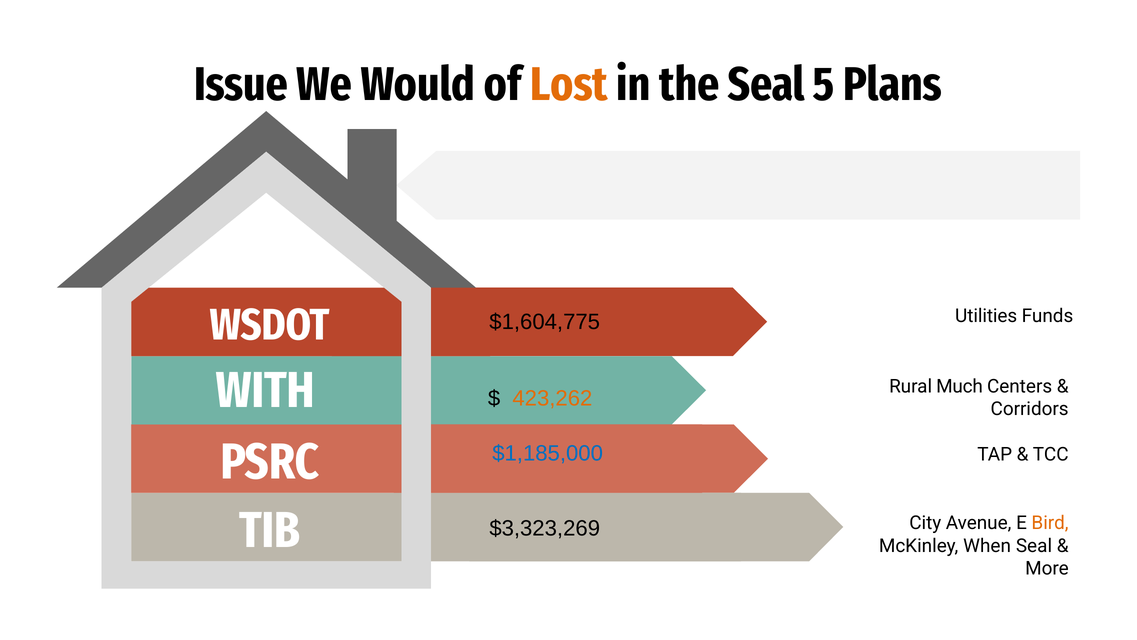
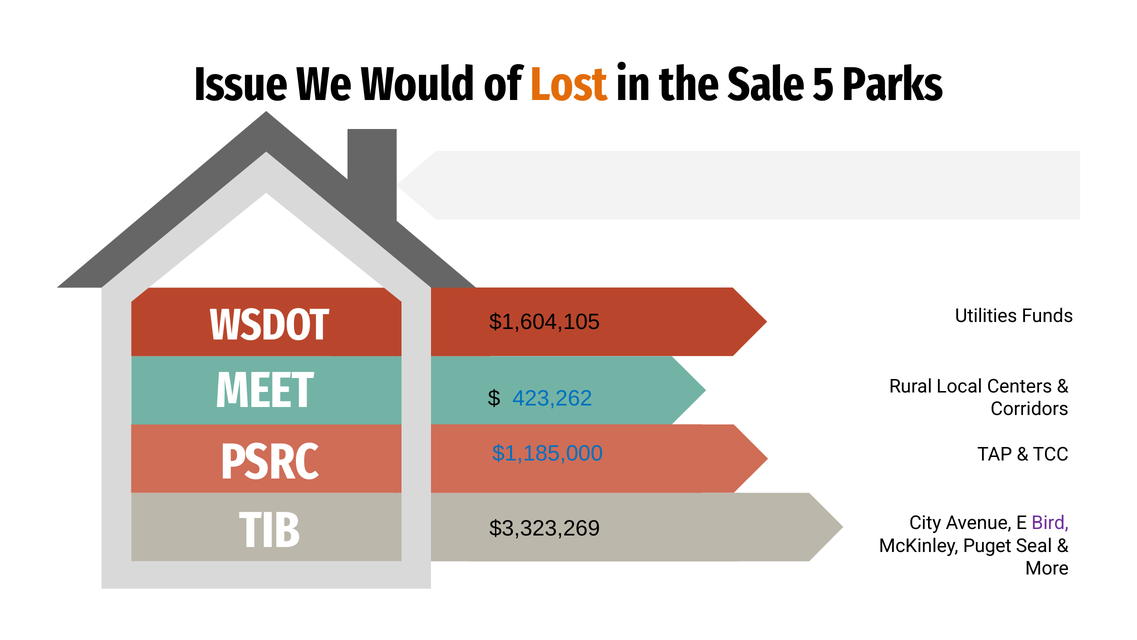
the Seal: Seal -> Sale (766, 84)
Plans: Plans -> Parks (893, 84)
$1,604,775: $1,604,775 -> $1,604,105 (545, 322)
WITH: WITH -> MEET (265, 390)
Much: Much -> Local (959, 386)
423,262 colour: orange -> blue (552, 398)
Bird colour: orange -> purple (1050, 523)
When: When -> Puget (987, 546)
